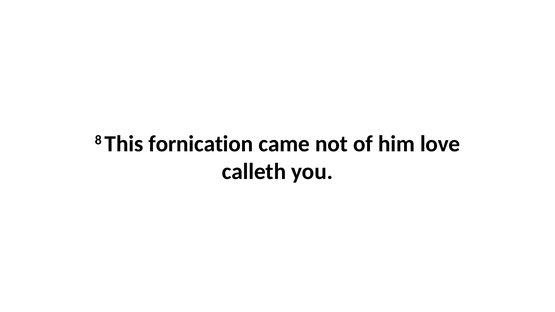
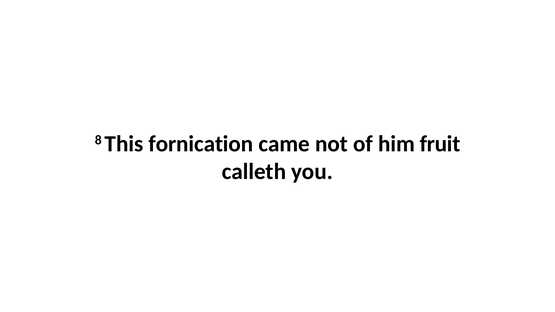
love: love -> fruit (440, 144)
